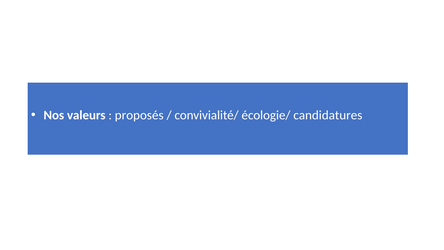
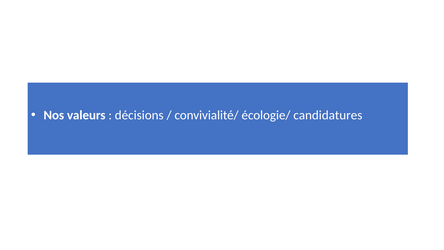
proposés: proposés -> décisions (139, 115)
